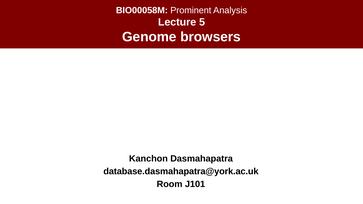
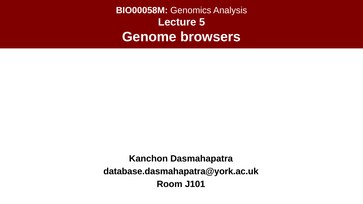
Prominent: Prominent -> Genomics (191, 10)
